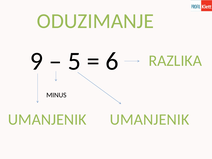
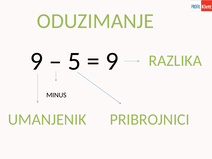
6: 6 -> 9 (112, 61)
UMANJENIK UMANJENIK: UMANJENIK -> PRIBROJNICI (150, 120)
